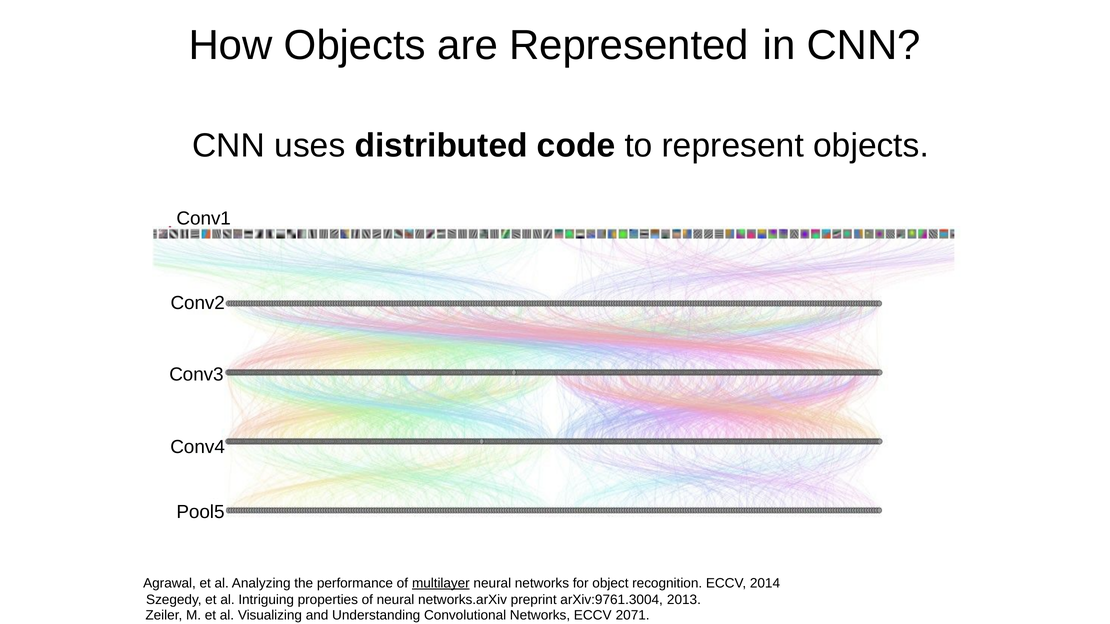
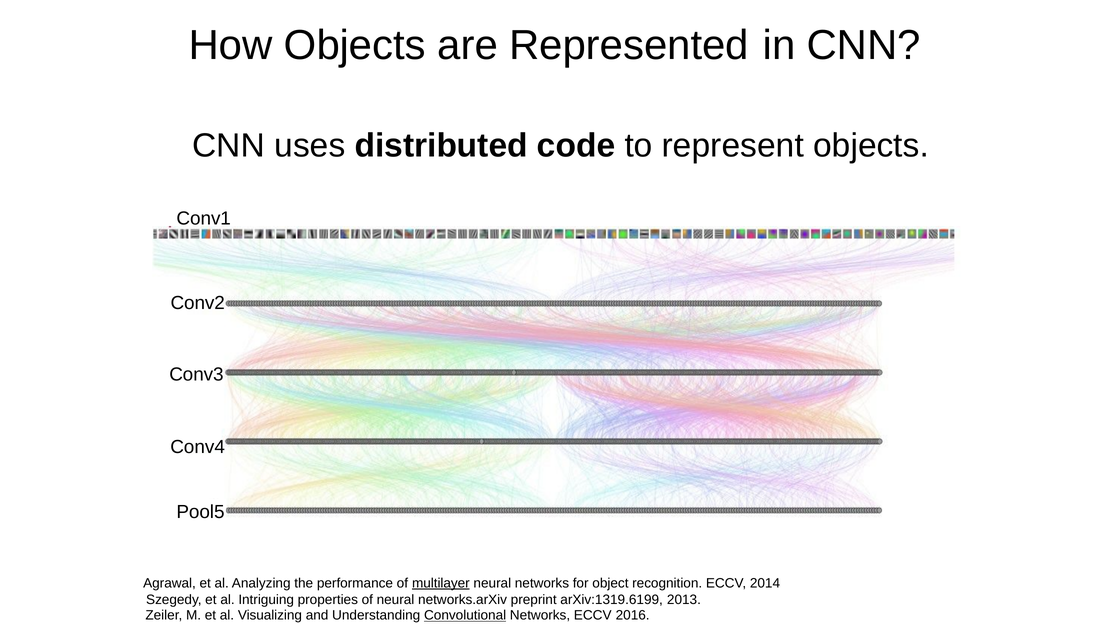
arXiv:9761.3004: arXiv:9761.3004 -> arXiv:1319.6199 (612, 600)
Convolutional underline: none -> present (465, 616)
2071: 2071 -> 2016 (633, 616)
